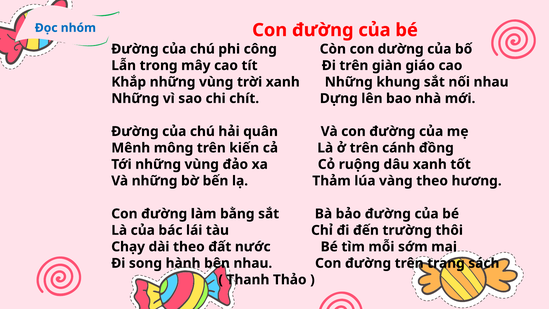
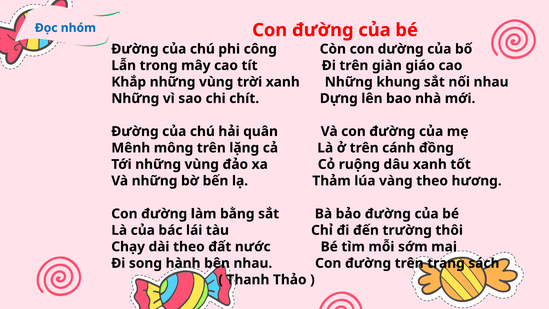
kiến: kiến -> lặng (244, 148)
